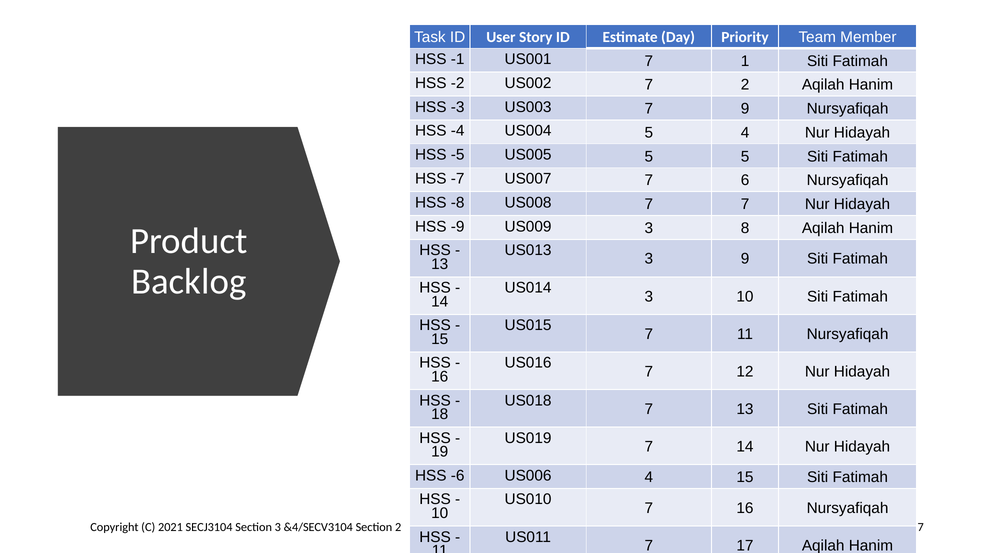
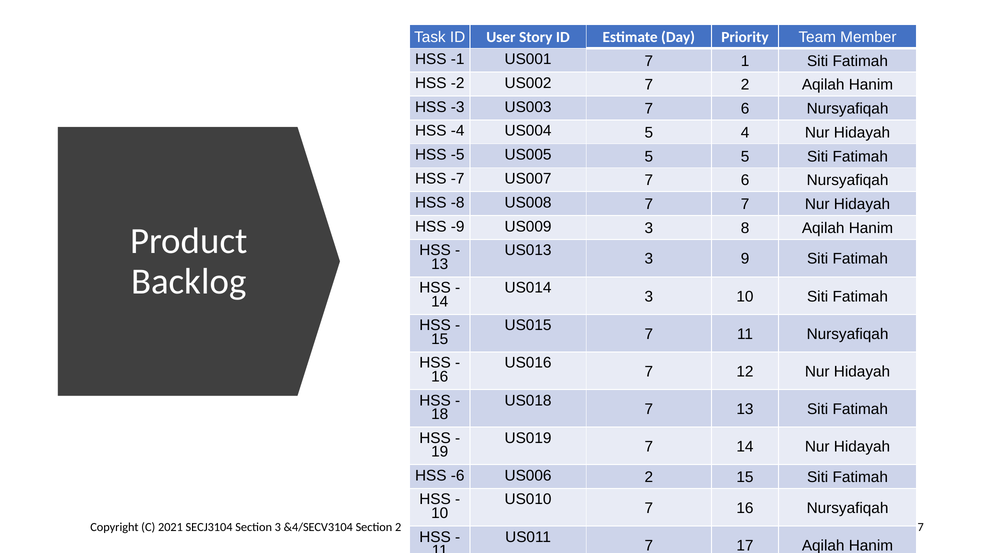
US003 7 9: 9 -> 6 (745, 109)
US006 4: 4 -> 2 (649, 477)
